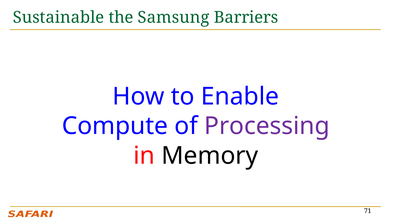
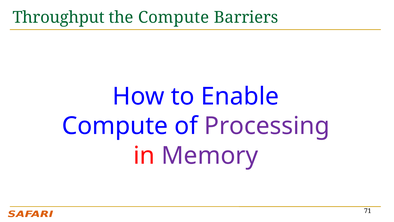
Sustainable: Sustainable -> Throughput (59, 17)
the Samsung: Samsung -> Compute (174, 17)
Memory colour: black -> purple (210, 155)
